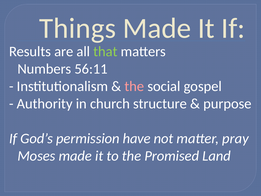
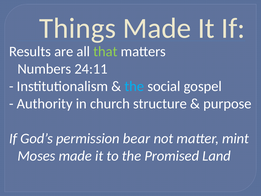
56:11: 56:11 -> 24:11 (91, 69)
the colour: pink -> light blue (134, 86)
have: have -> bear (137, 138)
pray: pray -> mint (236, 138)
